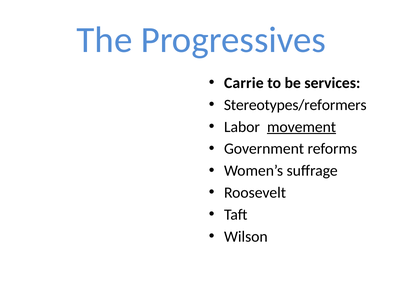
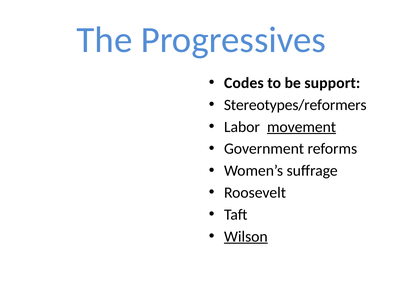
Carrie: Carrie -> Codes (244, 83)
services: services -> support (332, 83)
Wilson underline: none -> present (246, 237)
